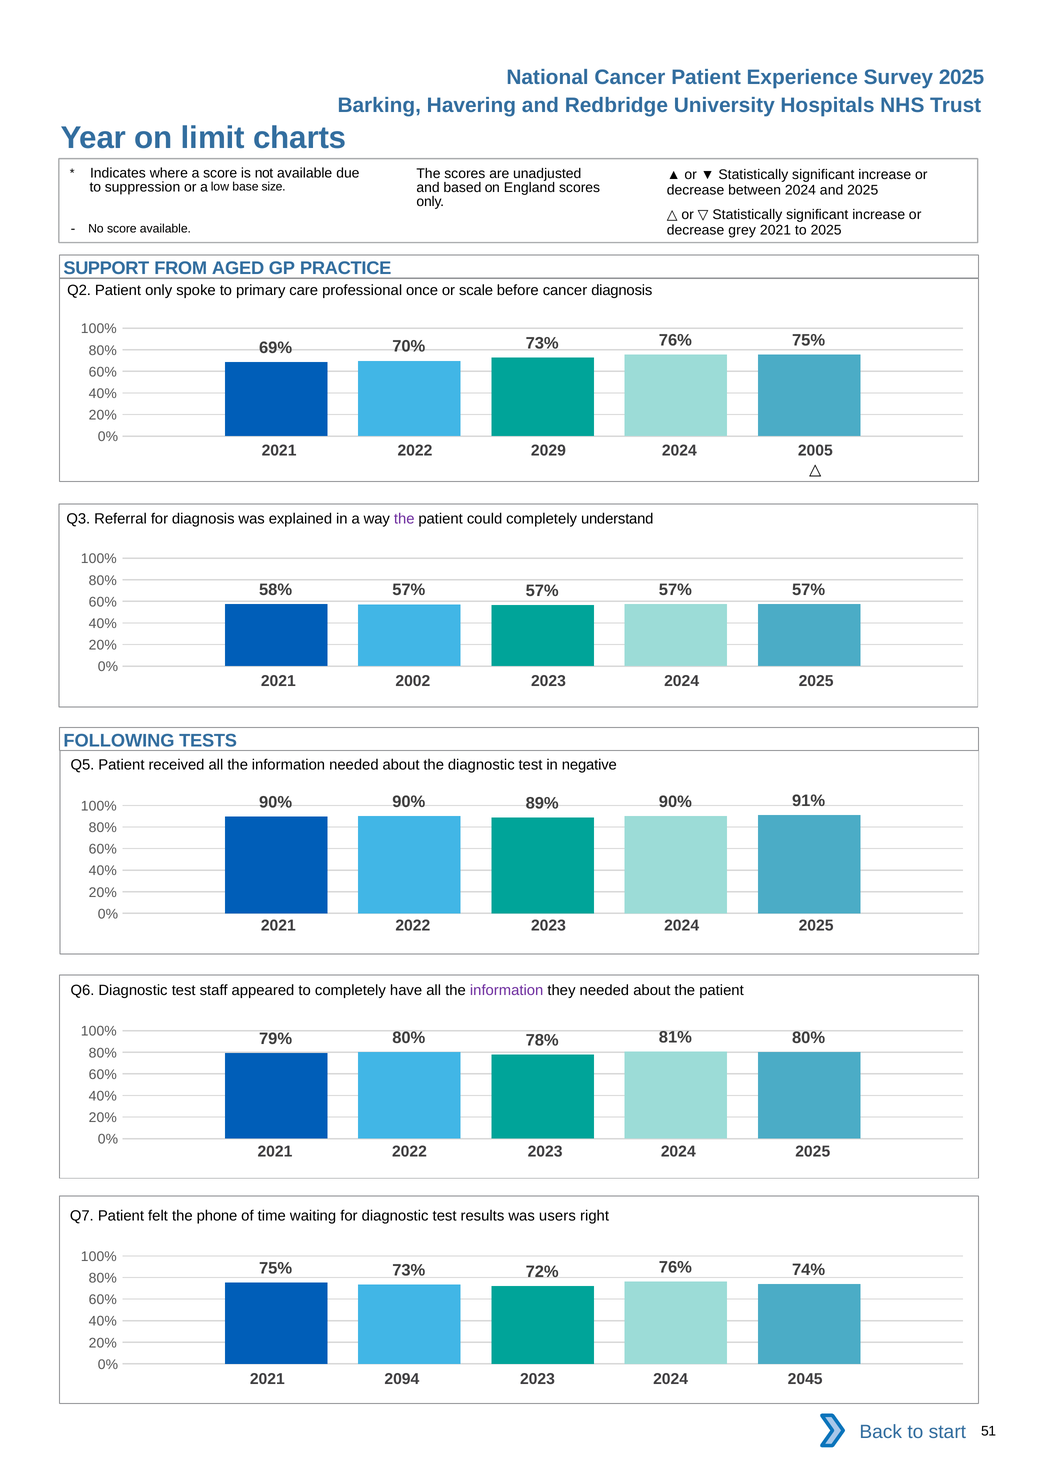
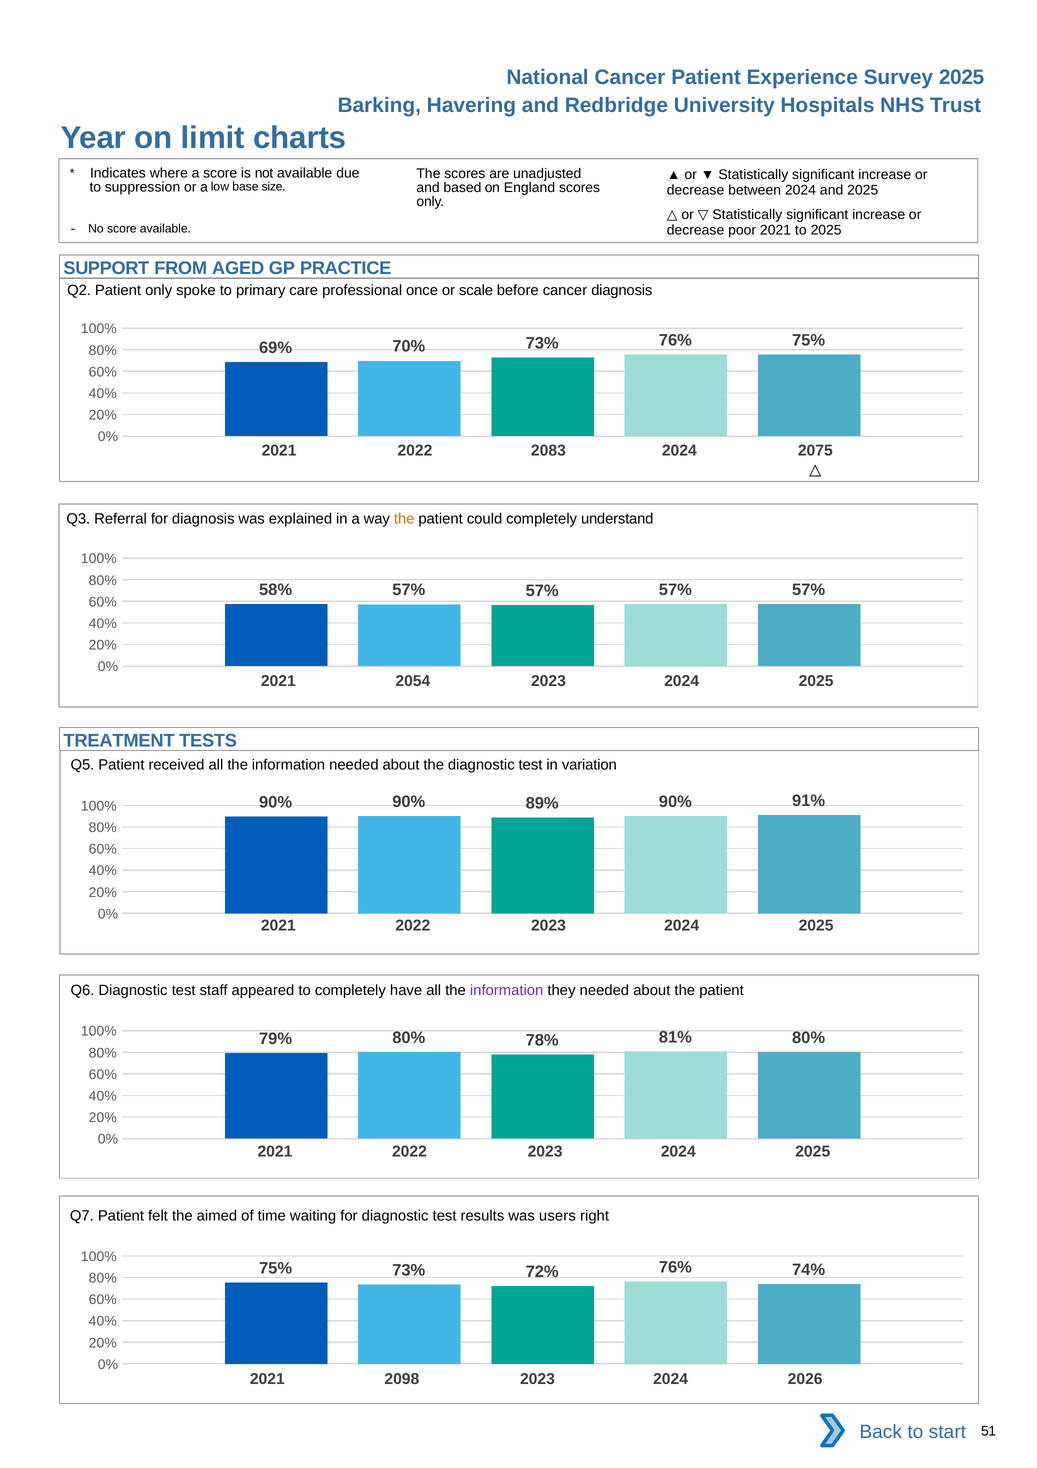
grey: grey -> poor (742, 230)
2029: 2029 -> 2083 (548, 450)
2005: 2005 -> 2075 (815, 450)
the colour: purple -> orange (404, 518)
2002: 2002 -> 2054 (413, 681)
FOLLOWING: FOLLOWING -> TREATMENT (119, 740)
negative: negative -> variation (589, 764)
phone: phone -> aimed (217, 1216)
2094: 2094 -> 2098 (402, 1379)
2045: 2045 -> 2026 (805, 1379)
